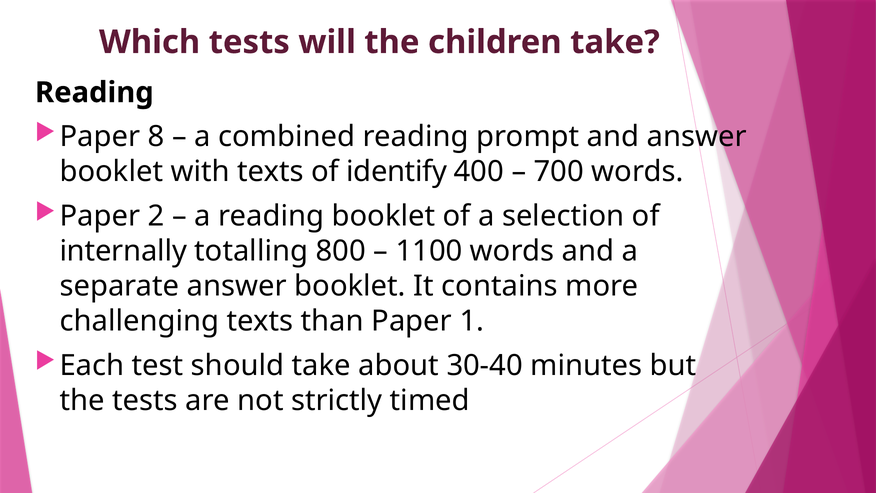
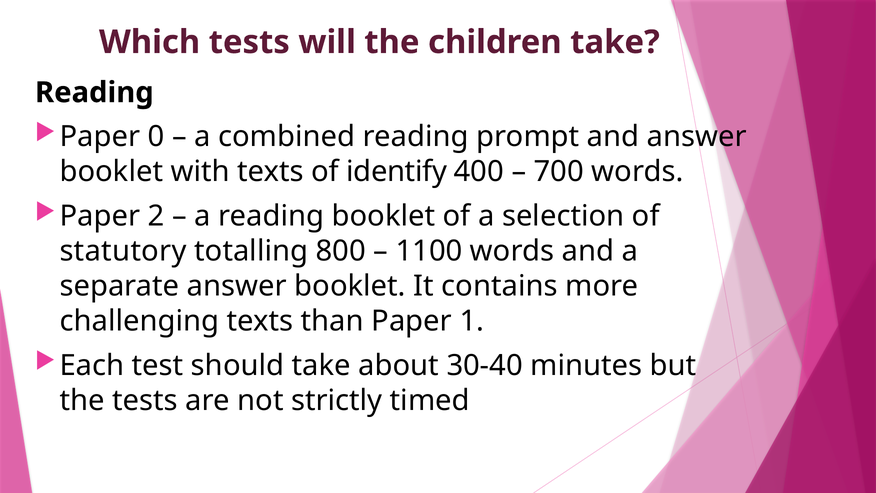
8: 8 -> 0 (156, 137)
internally: internally -> statutory (123, 251)
